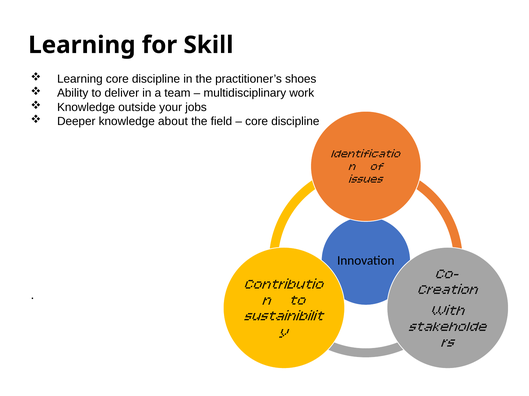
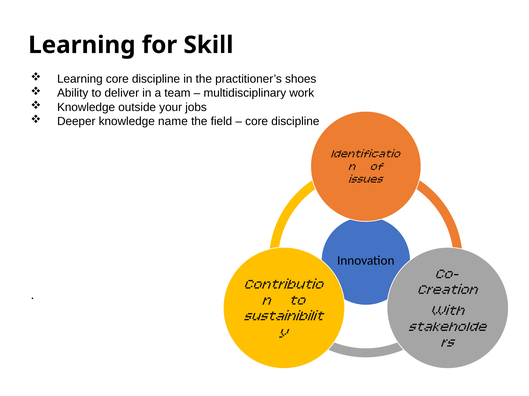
about: about -> name (173, 121)
